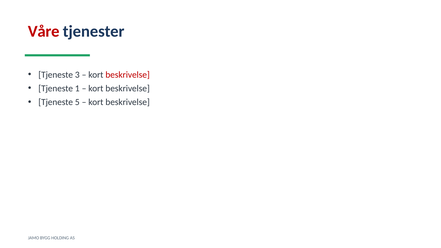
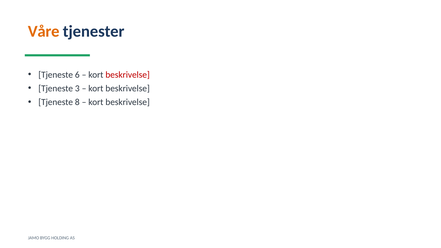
Våre colour: red -> orange (44, 31)
3: 3 -> 6 (77, 75)
1: 1 -> 3 (77, 88)
5: 5 -> 8 (77, 102)
